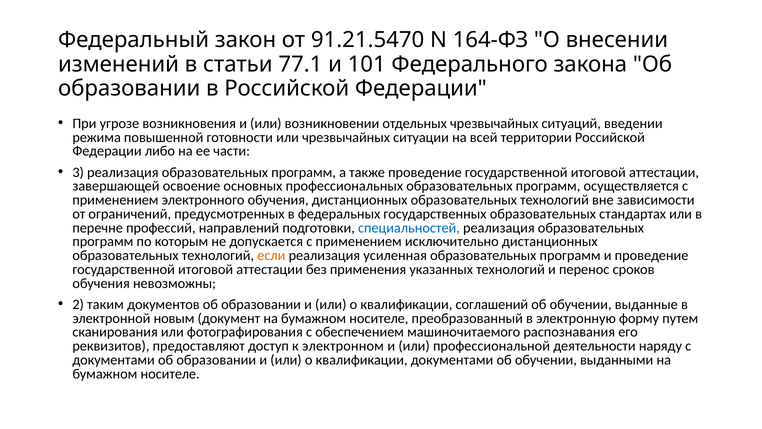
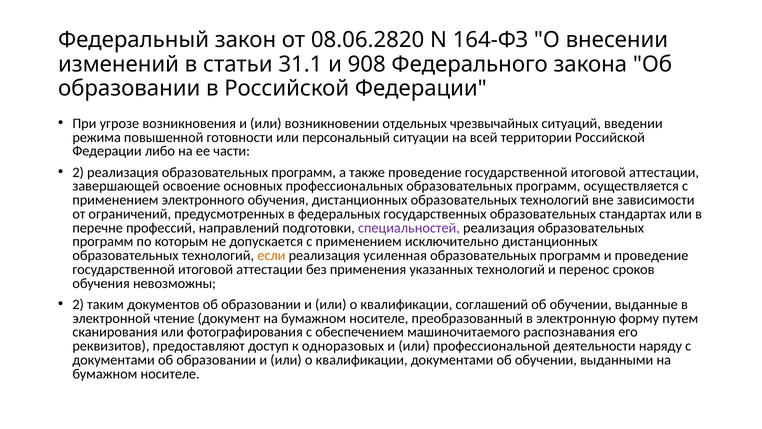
91.21.5470: 91.21.5470 -> 08.06.2820 (368, 40)
77.1: 77.1 -> 31.1 (300, 64)
101: 101 -> 908 (367, 64)
или чрезвычайных: чрезвычайных -> персональный (346, 137)
3: 3 -> 2 (78, 172)
специальностей colour: blue -> purple (409, 228)
новым: новым -> чтение (174, 318)
электронном: электронном -> одноразовых (343, 346)
